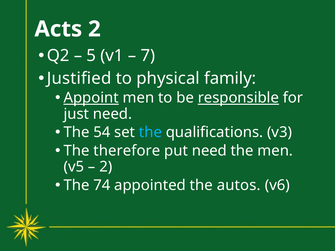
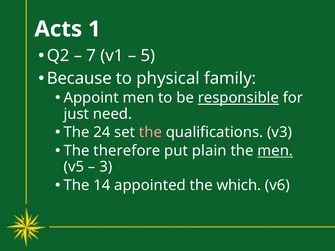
Acts 2: 2 -> 1 (94, 29)
5: 5 -> 7 (91, 56)
7: 7 -> 5 (148, 56)
Justified: Justified -> Because (79, 78)
Appoint underline: present -> none (91, 98)
54: 54 -> 24 (102, 132)
the colour: light blue -> pink (150, 132)
put need: need -> plain (209, 151)
men underline: none -> present (275, 151)
2: 2 -> 3 (106, 167)
74: 74 -> 14 (102, 185)
autos: autos -> which (239, 185)
